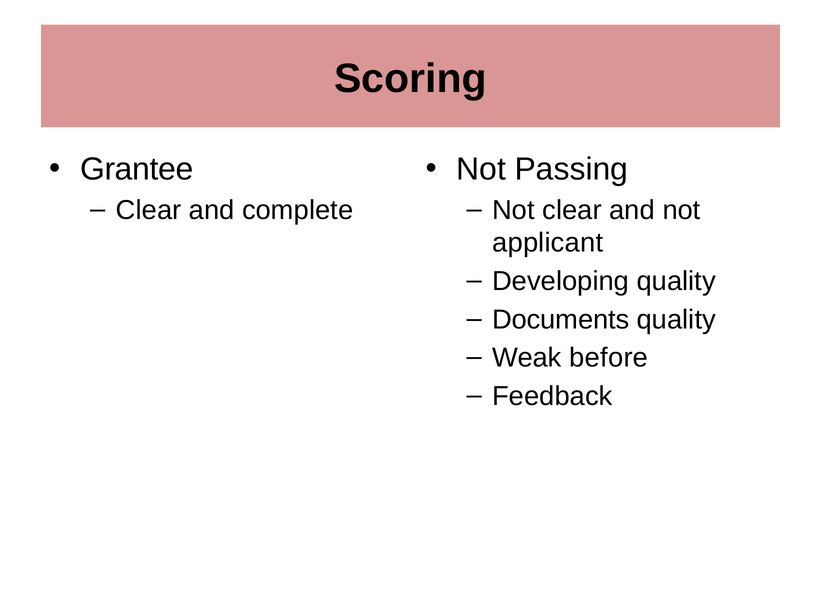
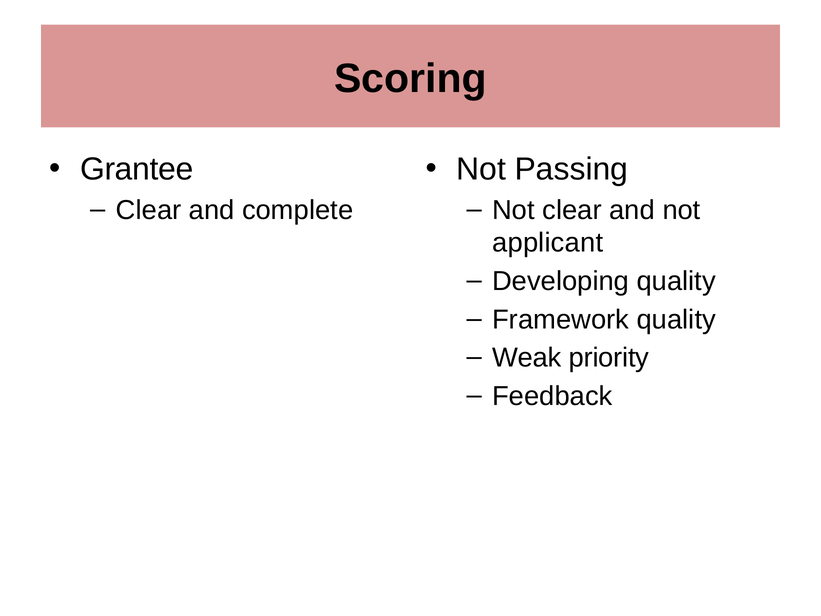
Documents: Documents -> Framework (561, 319)
before: before -> priority (609, 358)
